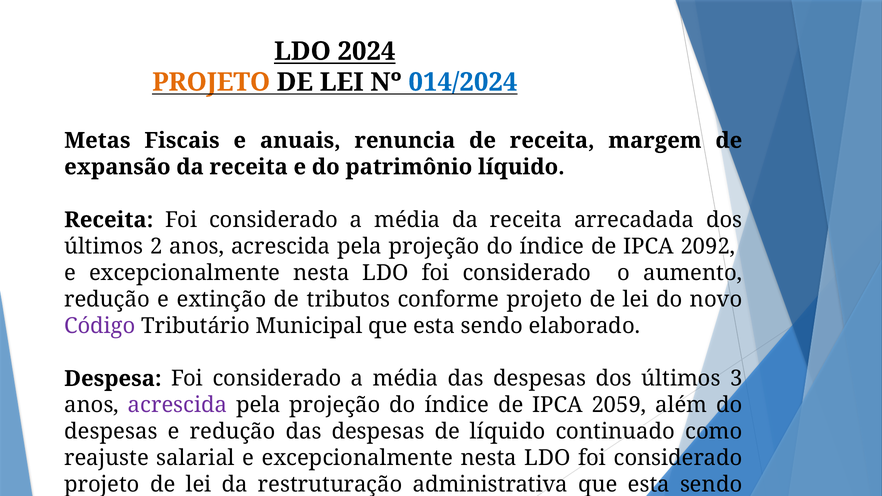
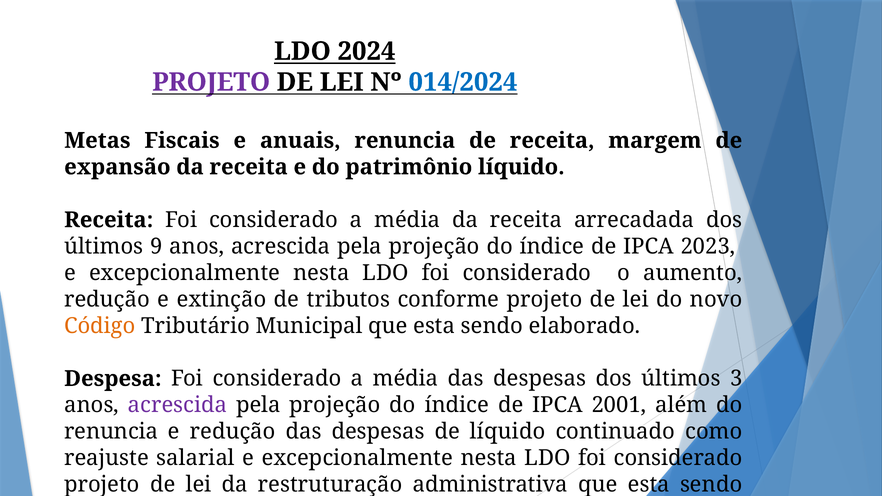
PROJETO colour: orange -> purple (211, 82)
2: 2 -> 9 (156, 246)
2092: 2092 -> 2023 (708, 246)
Código colour: purple -> orange (100, 326)
2059: 2059 -> 2001 (619, 405)
despesas: despesas -> renuncia (111, 432)
